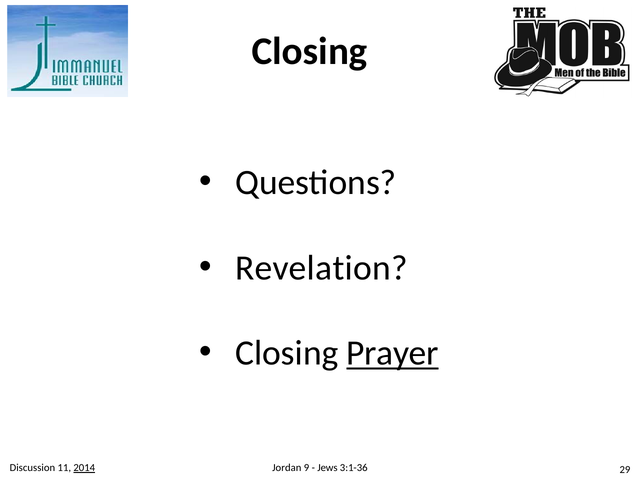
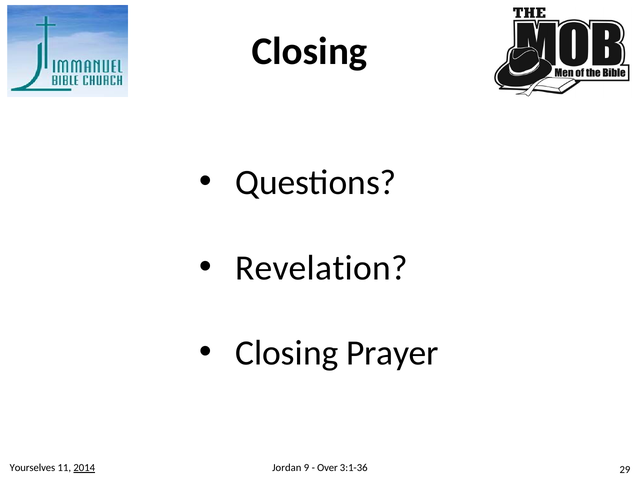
Prayer underline: present -> none (393, 353)
Discussion: Discussion -> Yourselves (32, 468)
Jews: Jews -> Over (327, 468)
